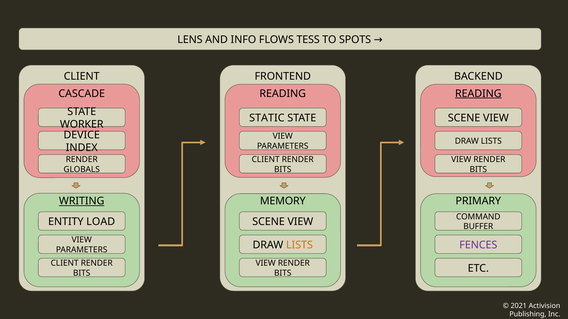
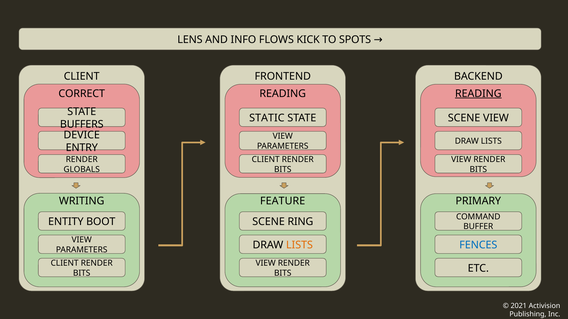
TESS: TESS -> KICK (308, 40)
CASCADE: CASCADE -> CORRECT (82, 94)
WORKER: WORKER -> BUFFERS (82, 125)
INDEX: INDEX -> ENTRY (82, 148)
WRITING underline: present -> none (82, 201)
MEMORY: MEMORY -> FEATURE (283, 201)
LOAD: LOAD -> BOOT (101, 222)
VIEW: VIEW -> RING (300, 222)
FENCES colour: purple -> blue (478, 245)
